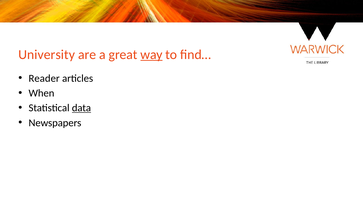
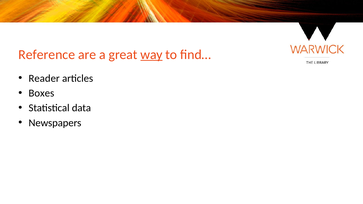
University: University -> Reference (47, 55)
When: When -> Boxes (41, 93)
data underline: present -> none (81, 108)
